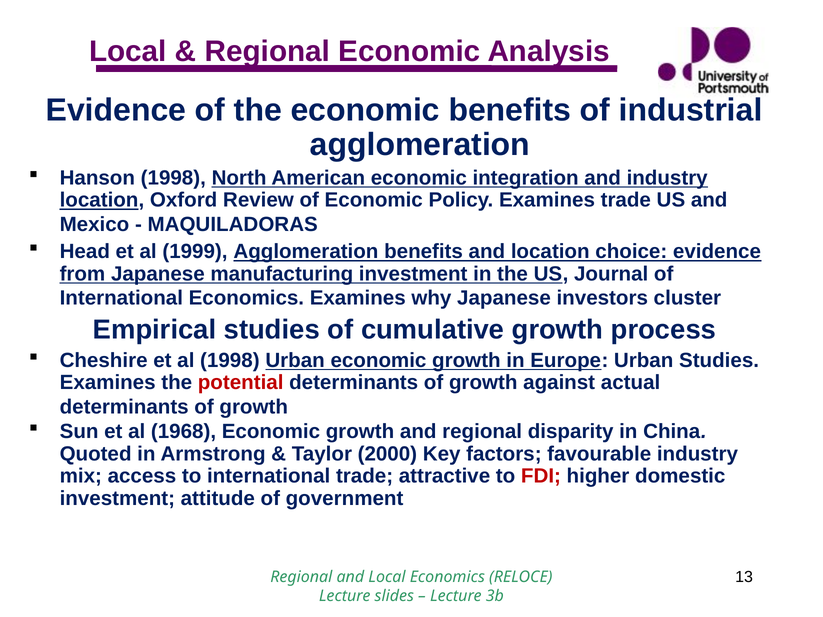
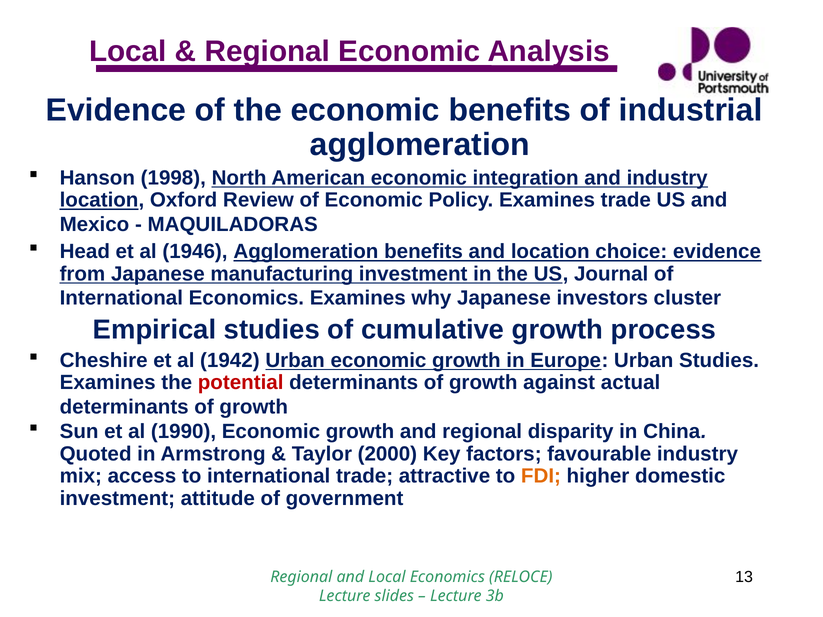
1999: 1999 -> 1946 (195, 252)
al 1998: 1998 -> 1942 (230, 361)
1968: 1968 -> 1990 (184, 432)
FDI colour: red -> orange (541, 476)
